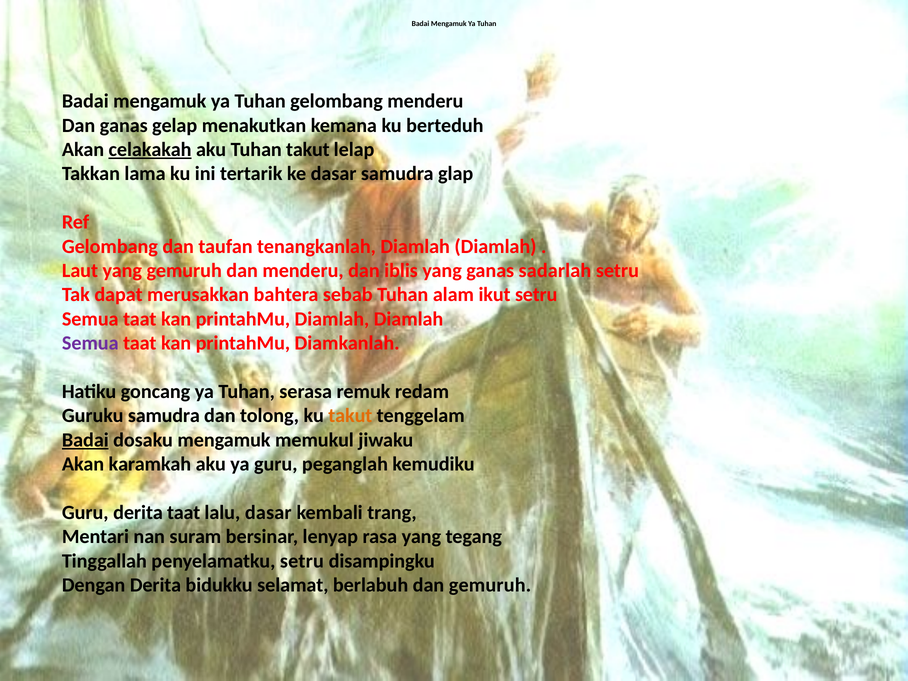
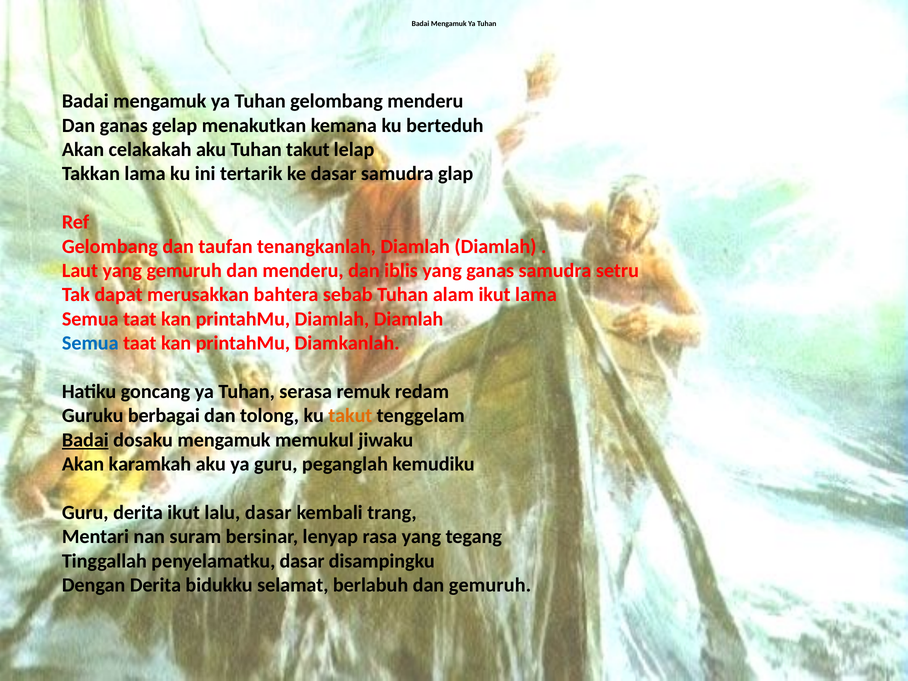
celakakah underline: present -> none (150, 150)
ganas sadarlah: sadarlah -> samudra (555, 271)
ikut setru: setru -> lama (536, 295)
Semua colour: purple -> blue (90, 343)
Guruku samudra: samudra -> berbagai (164, 416)
derita taat: taat -> ikut (184, 513)
penyelamatku setru: setru -> dasar (302, 561)
